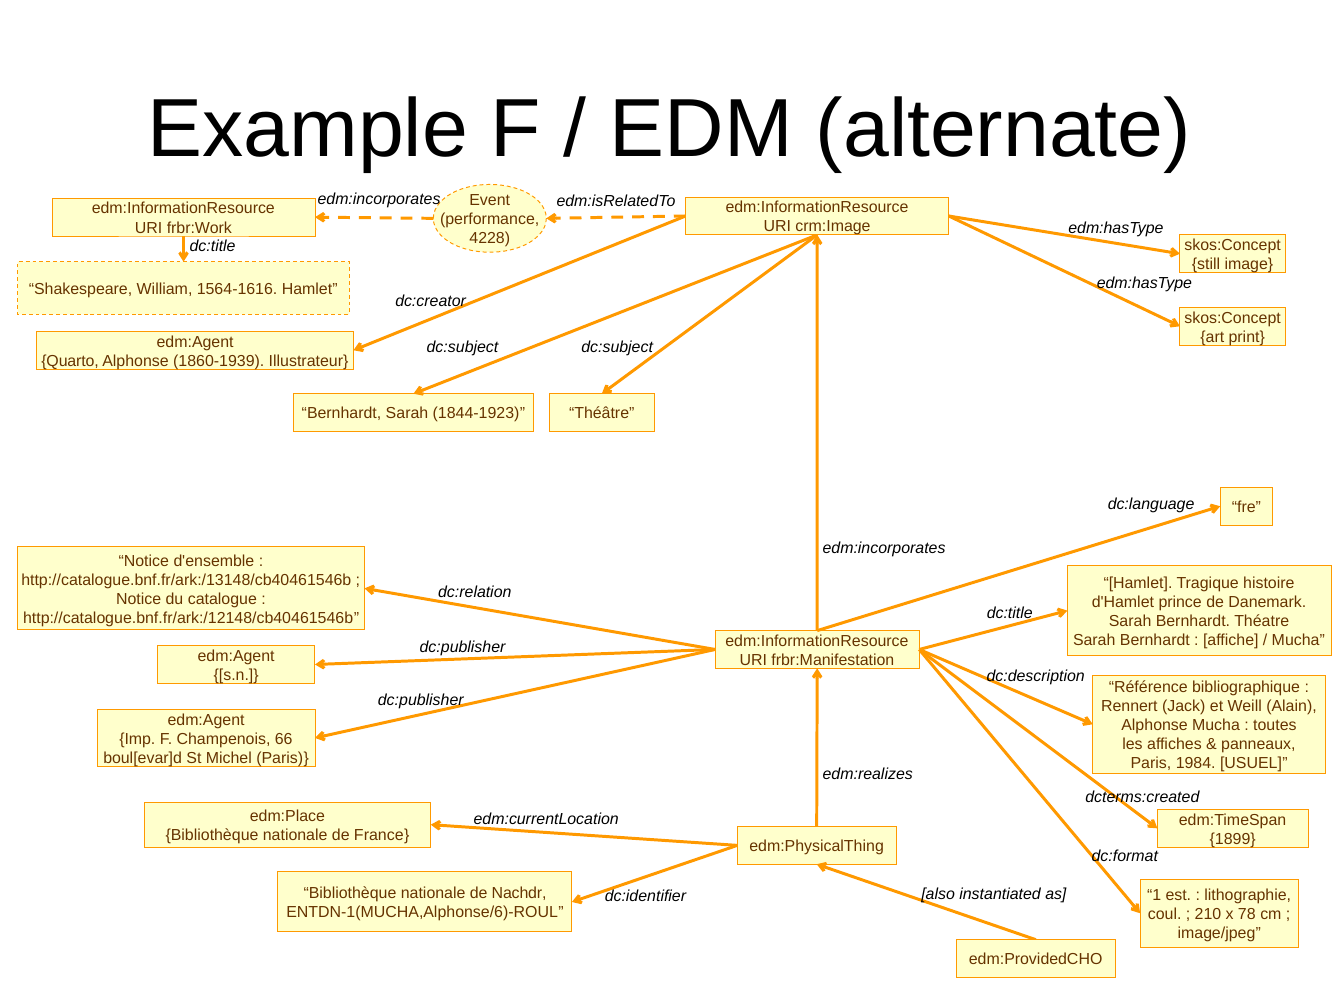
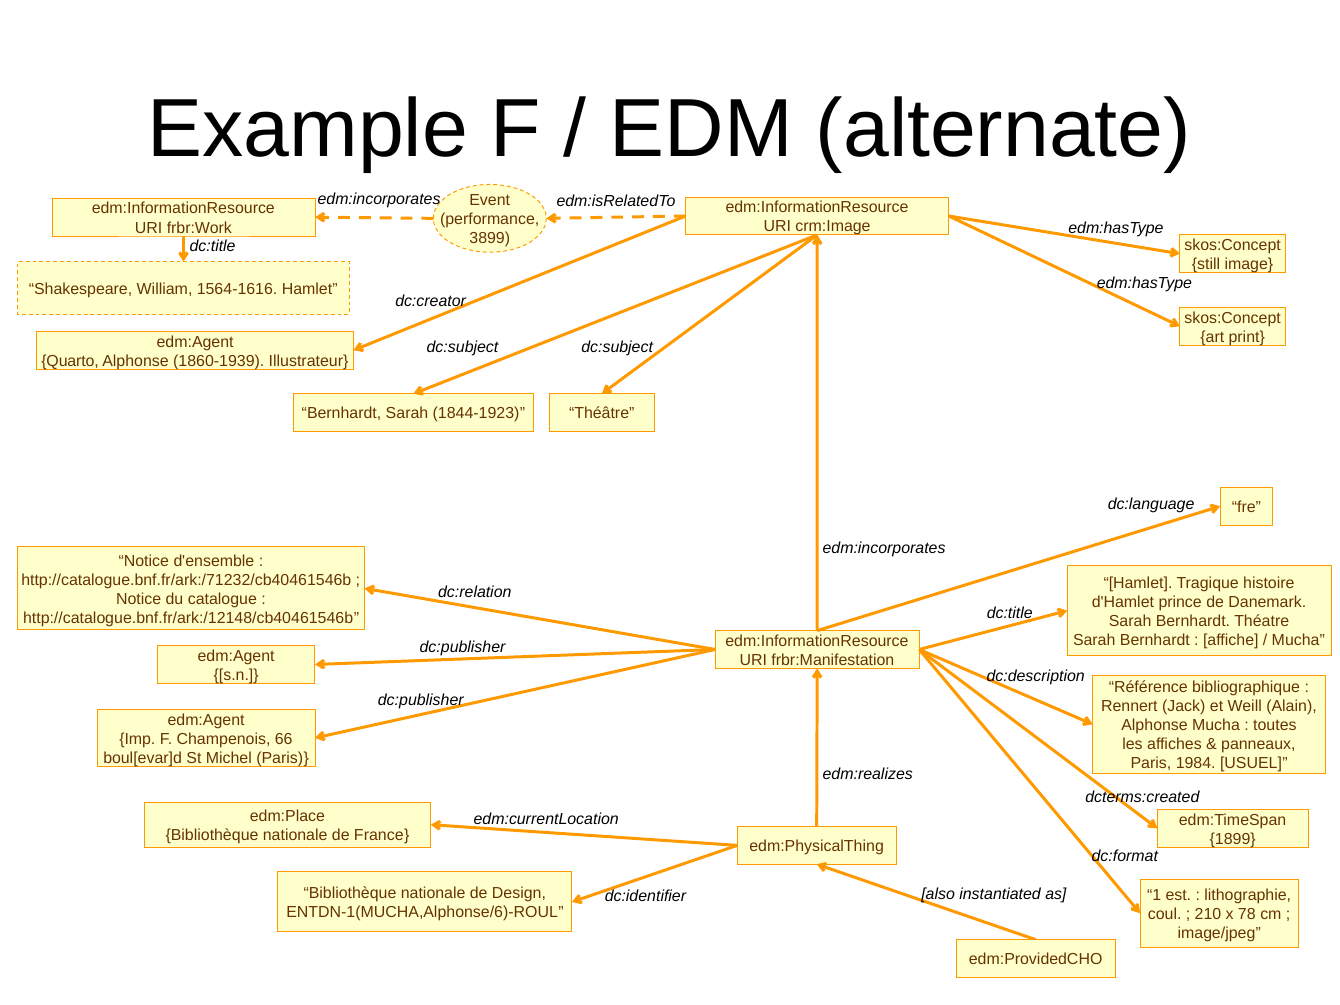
4228: 4228 -> 3899 (490, 239)
http://catalogue.bnf.fr/ark:/13148/cb40461546b: http://catalogue.bnf.fr/ark:/13148/cb40461546b -> http://catalogue.bnf.fr/ark:/71232/cb40461546b (186, 580)
Nachdr: Nachdr -> Design (519, 893)
